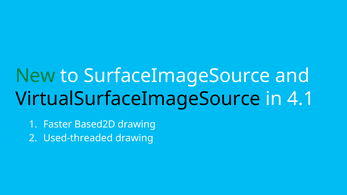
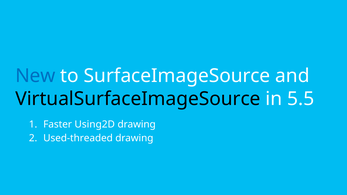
New colour: green -> blue (35, 76)
4.1: 4.1 -> 5.5 (301, 99)
Based2D: Based2D -> Using2D (95, 124)
